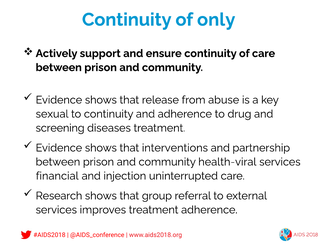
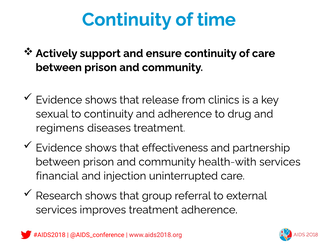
only: only -> time (216, 20)
abuse: abuse -> clinics (224, 100)
screening: screening -> regimens (60, 128)
interventions: interventions -> effectiveness (175, 147)
health-viral: health-viral -> health-with (227, 161)
